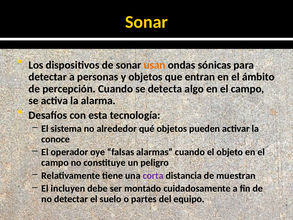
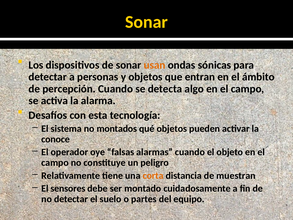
alrededor: alrededor -> montados (117, 129)
corta colour: purple -> orange (153, 175)
incluyen: incluyen -> sensores (68, 188)
